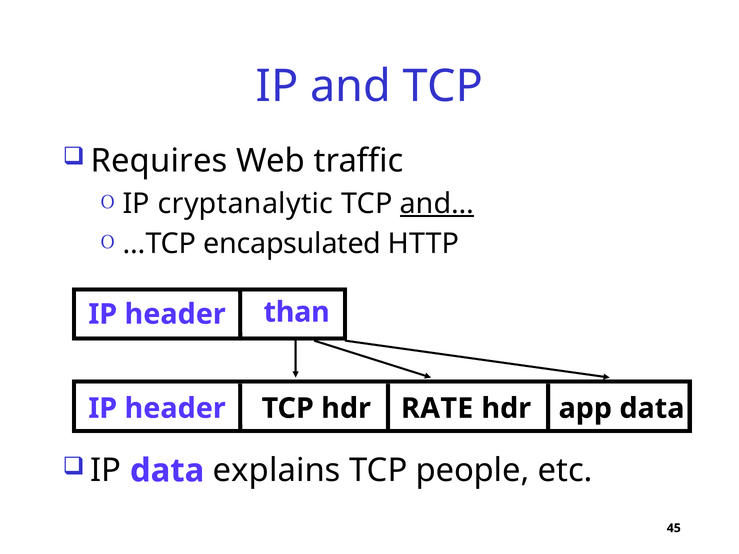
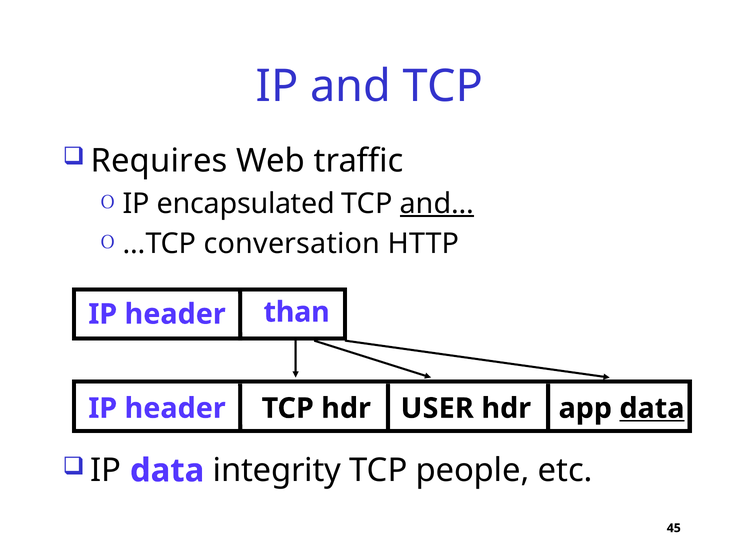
cryptanalytic: cryptanalytic -> encapsulated (246, 204)
encapsulated: encapsulated -> conversation (292, 244)
RATE: RATE -> USER (437, 409)
data underline: none -> present (652, 409)
explains: explains -> integrity (277, 471)
